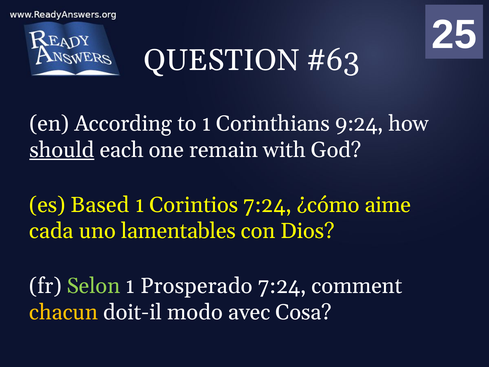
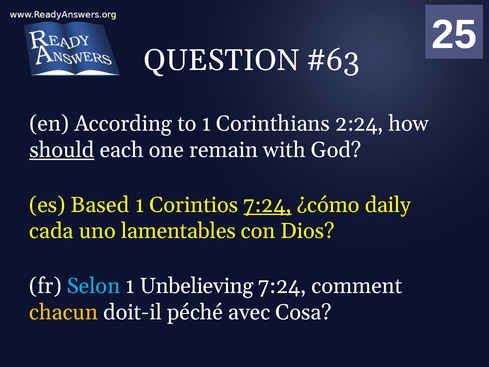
9:24: 9:24 -> 2:24 (359, 124)
7:24 underline: none -> present (268, 205)
aime: aime -> daily (388, 205)
Selon colour: light green -> light blue (93, 286)
Prosperado: Prosperado -> Unbelieving (197, 286)
modo: modo -> péché (195, 312)
